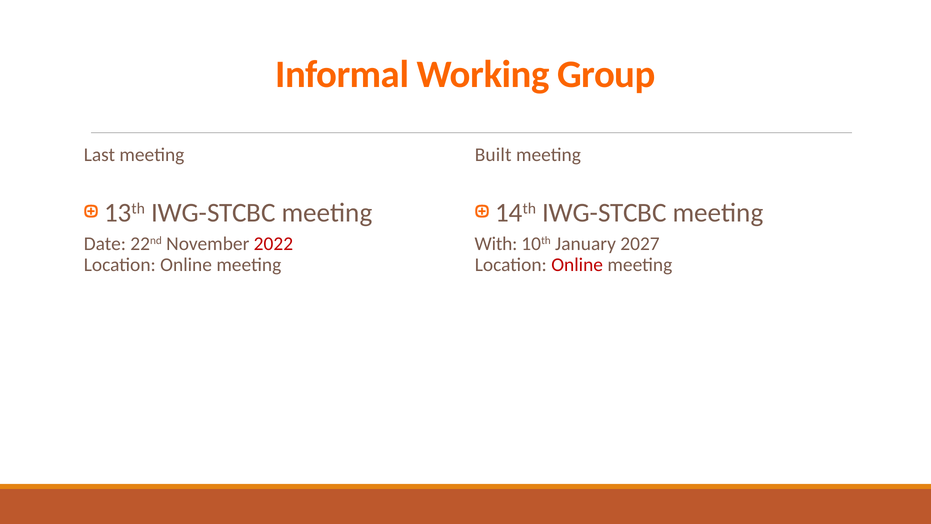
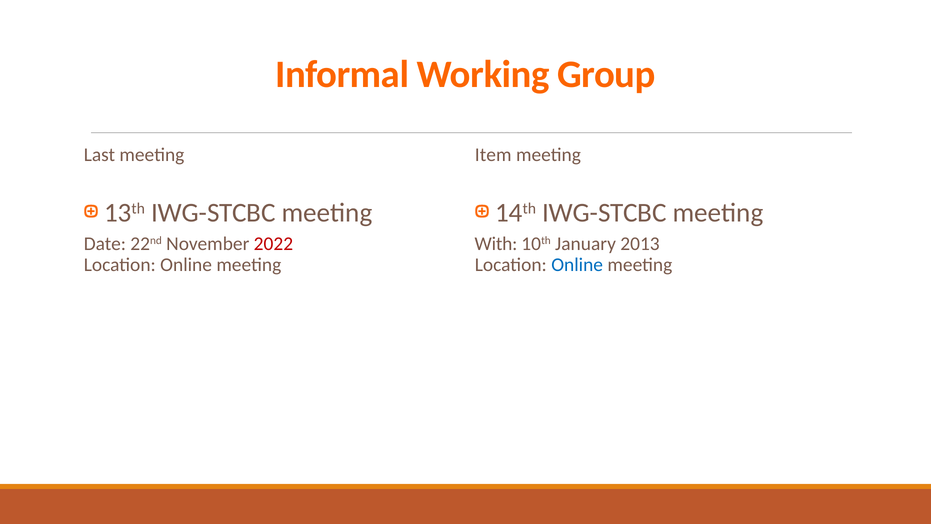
Built: Built -> Item (493, 155)
2027: 2027 -> 2013 (640, 244)
Online colour: red -> blue (577, 265)
